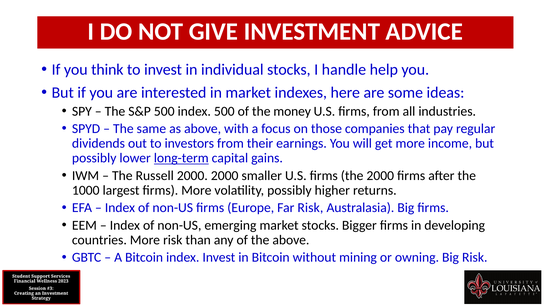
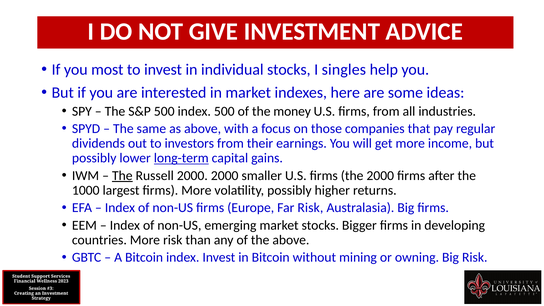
think: think -> most (107, 70)
handle: handle -> singles (344, 70)
The underline: none -> present (122, 176)
